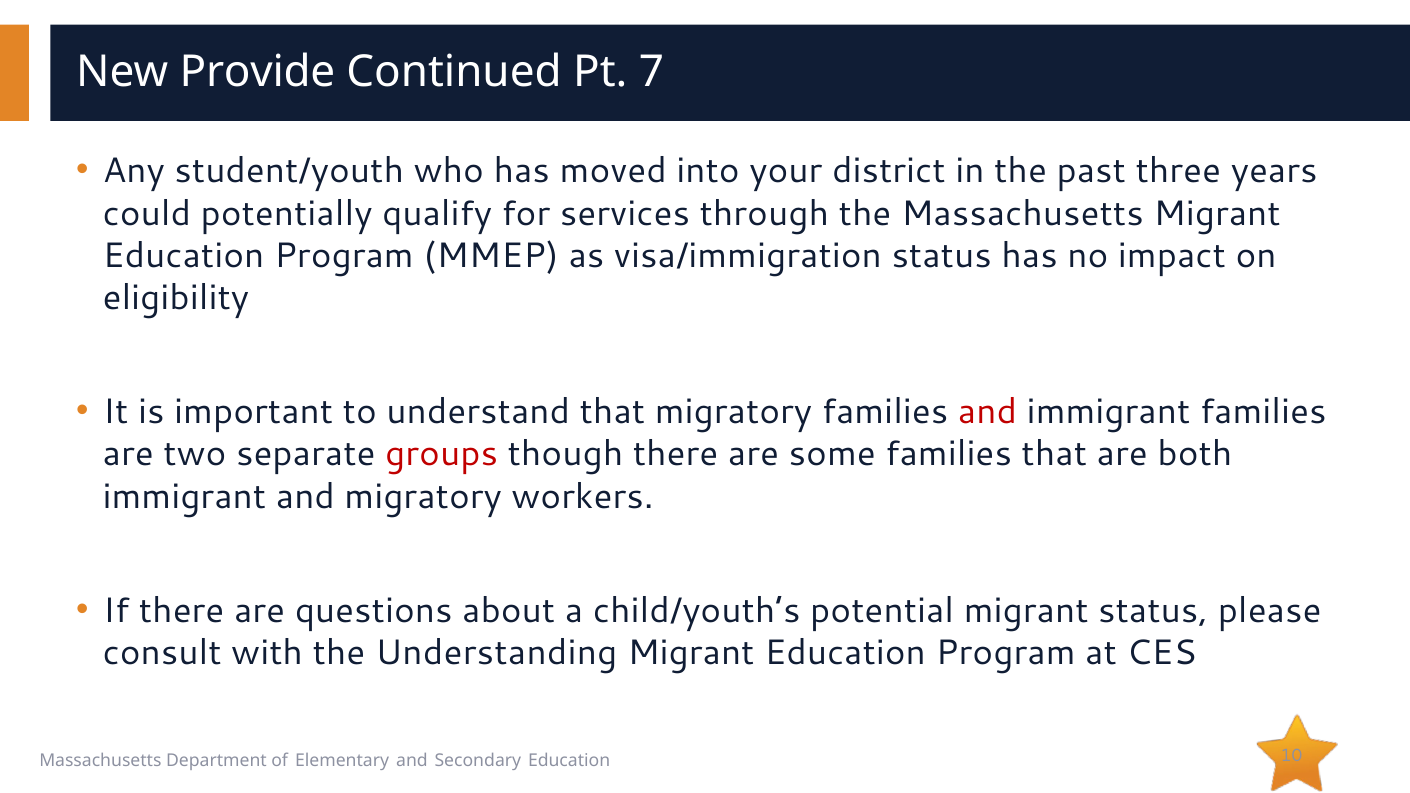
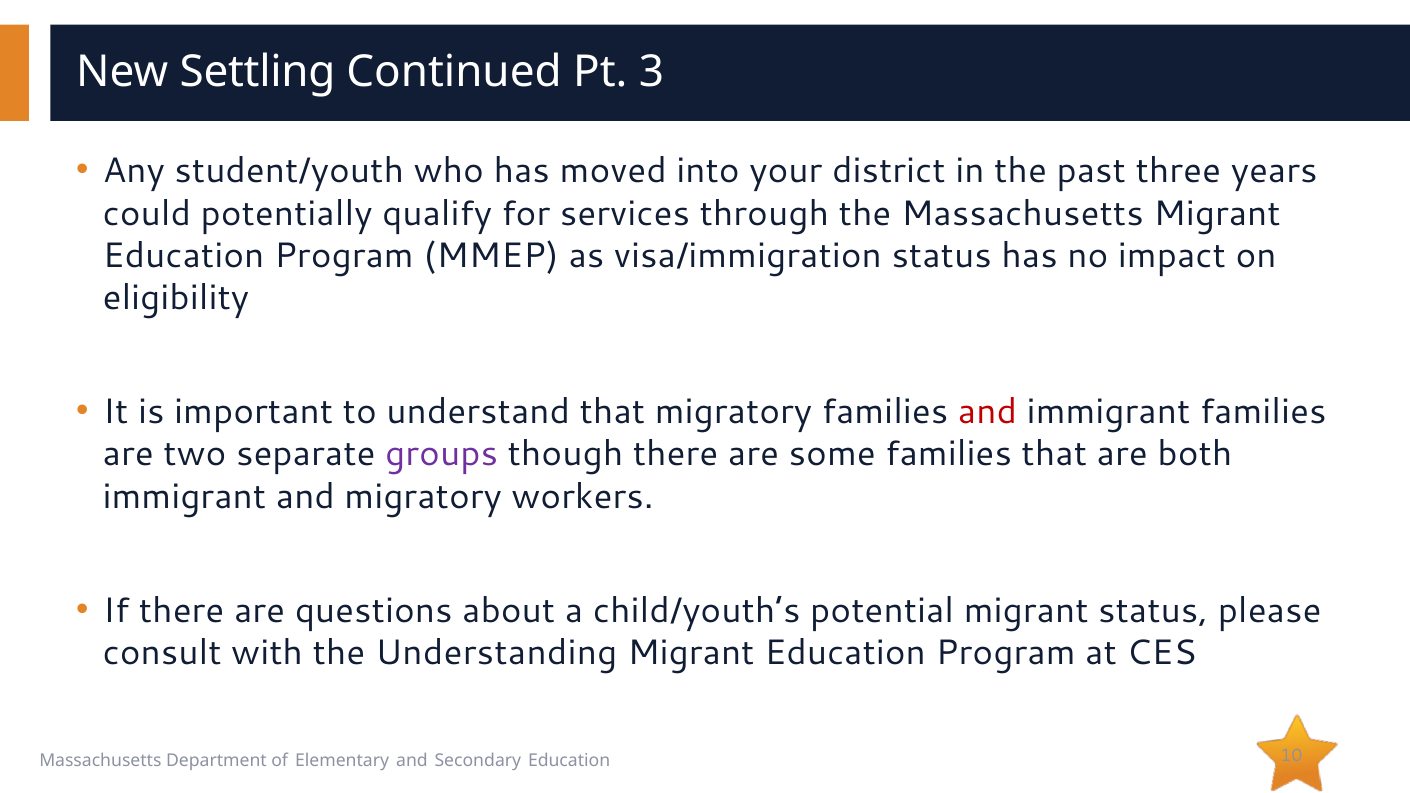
Provide: Provide -> Settling (258, 72)
7: 7 -> 3 (651, 72)
groups colour: red -> purple (442, 454)
